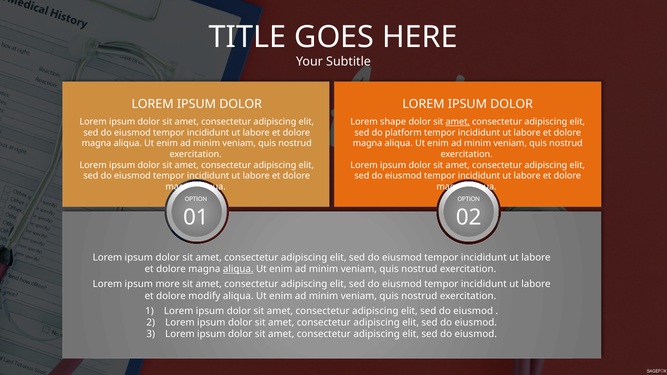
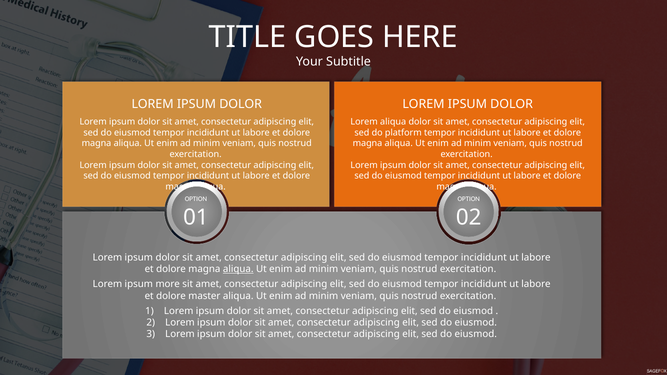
Lorem shape: shape -> aliqua (393, 122)
amet underline: present -> none (458, 122)
modify: modify -> master (204, 296)
